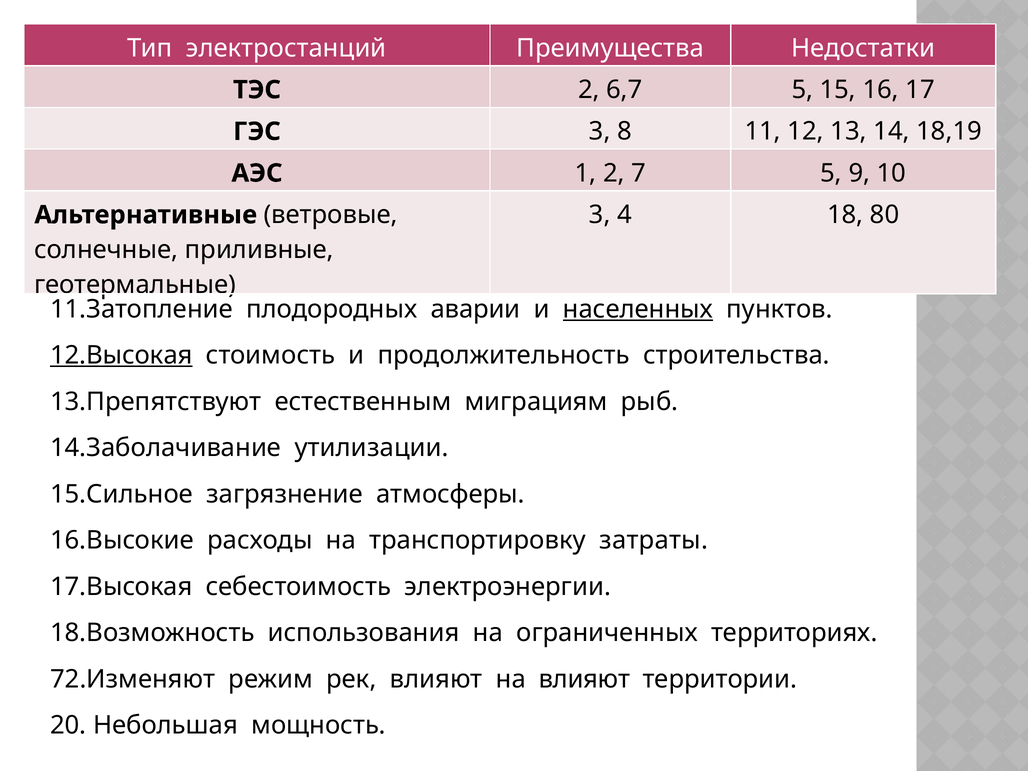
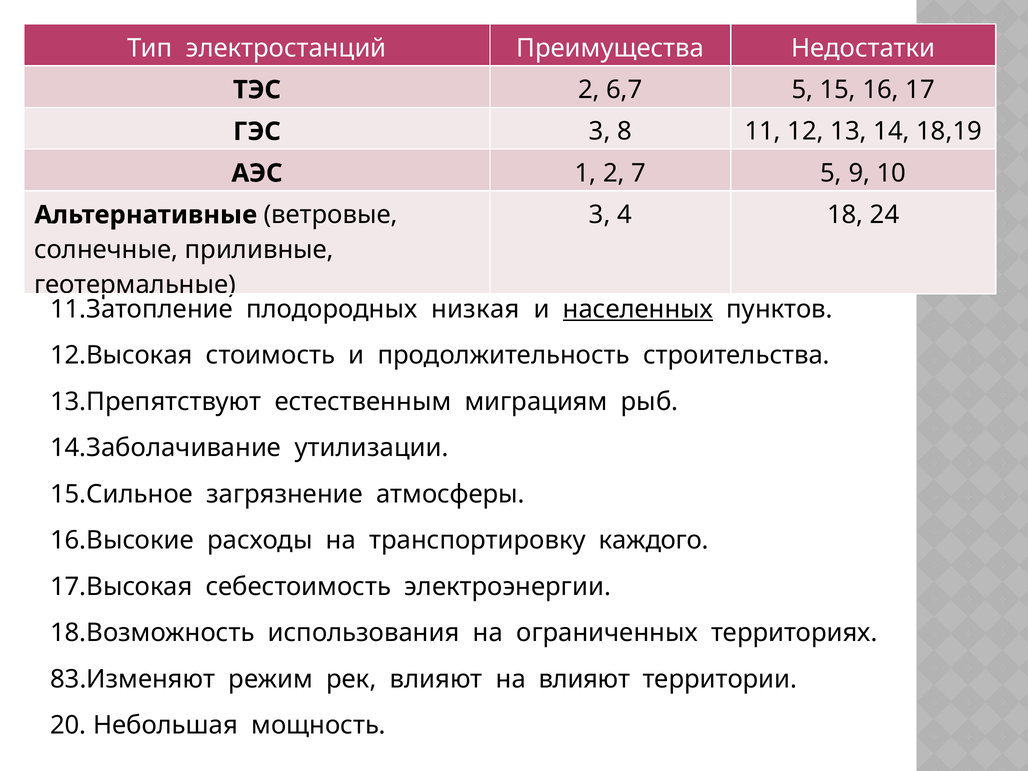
80: 80 -> 24 (885, 215)
плодородных аварии: аварии -> низкая (475, 309)
12.Высокая underline: present -> none (121, 355)
затраты: затраты -> каждого (654, 540)
72.Изменяют: 72.Изменяют -> 83.Изменяют (133, 679)
